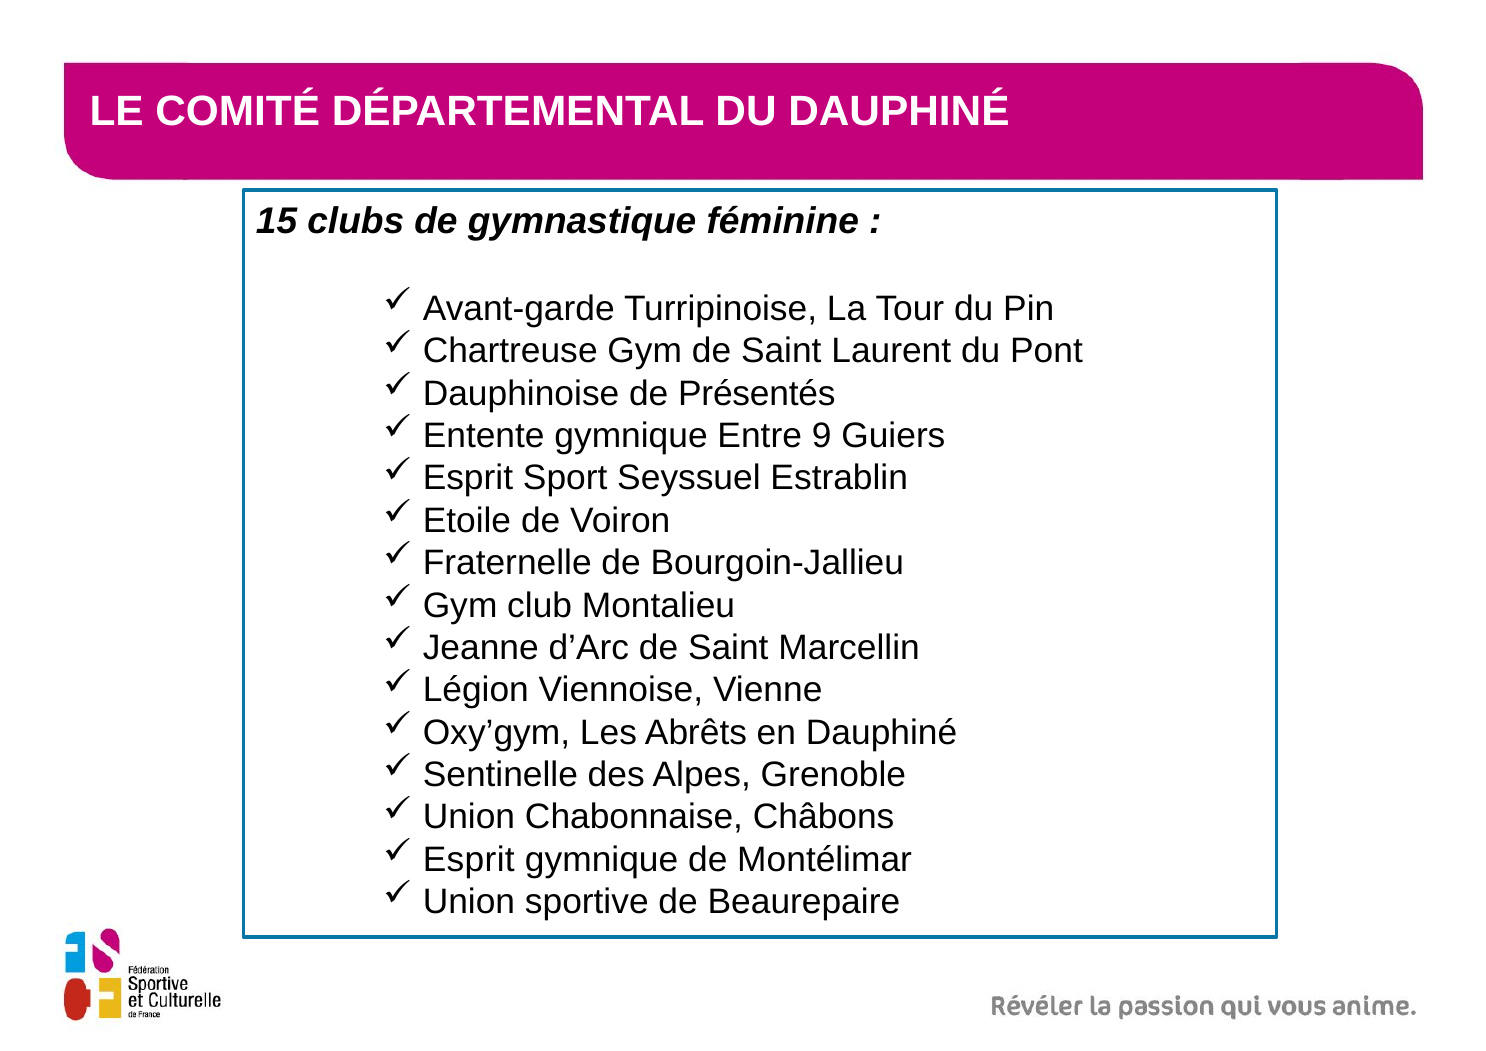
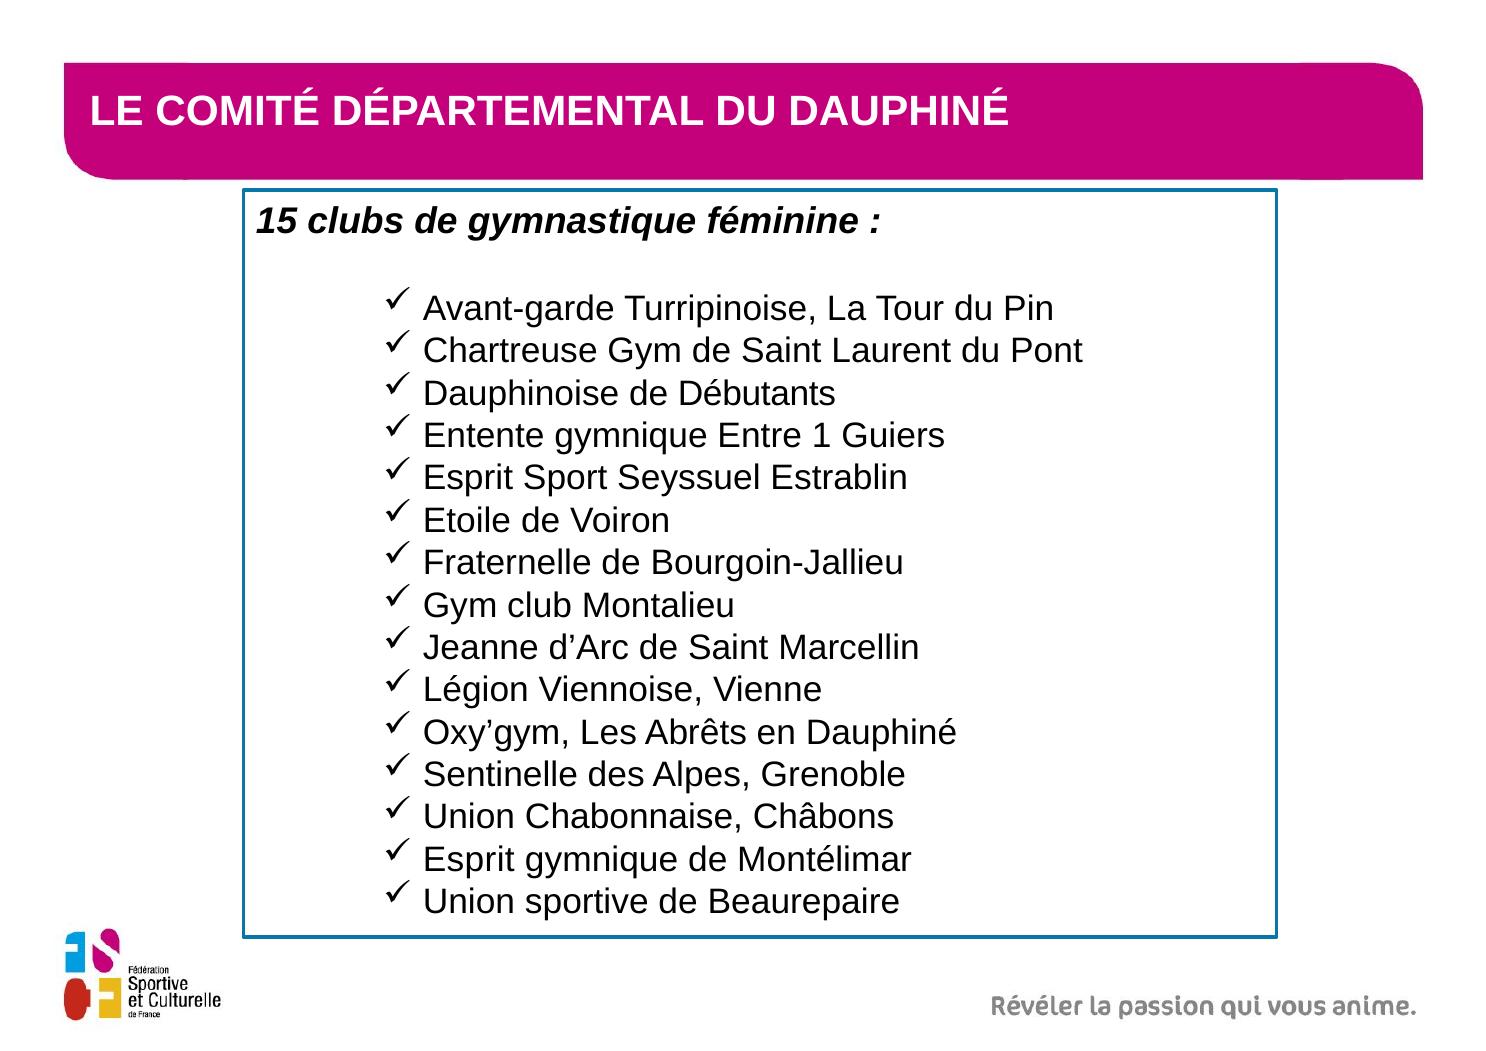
Présentés: Présentés -> Débutants (757, 394)
9: 9 -> 1 (822, 436)
